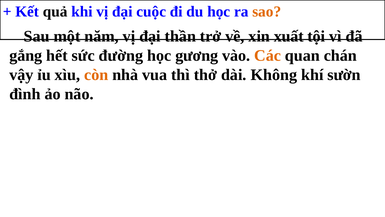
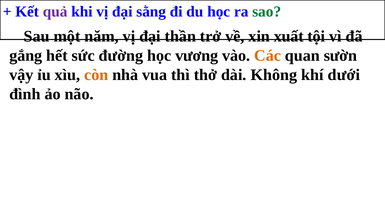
quả colour: black -> purple (55, 12)
cuộc: cuộc -> sằng (151, 12)
sao colour: orange -> green (267, 12)
gương: gương -> vương (197, 56)
chán: chán -> sườn (340, 56)
sườn: sườn -> dưới (344, 75)
